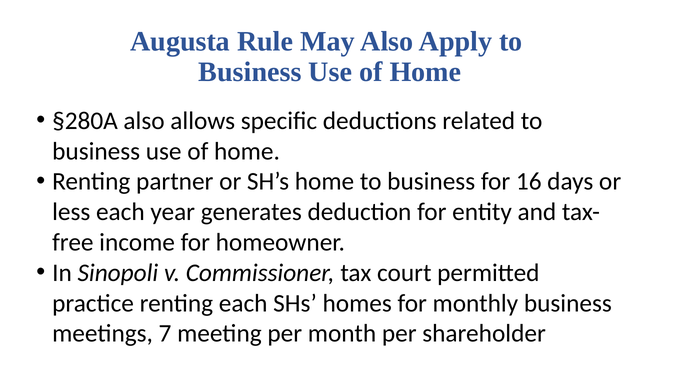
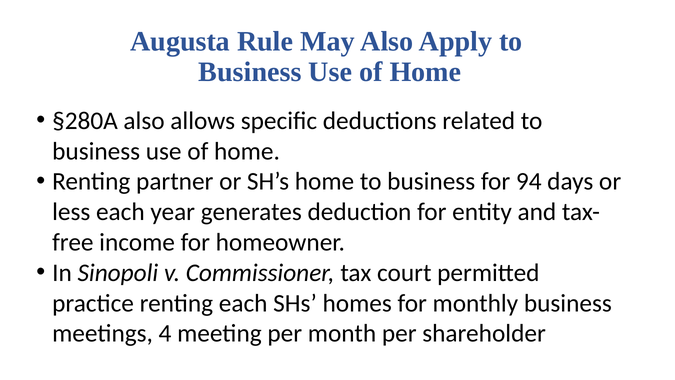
16: 16 -> 94 (529, 181)
7: 7 -> 4 (165, 333)
